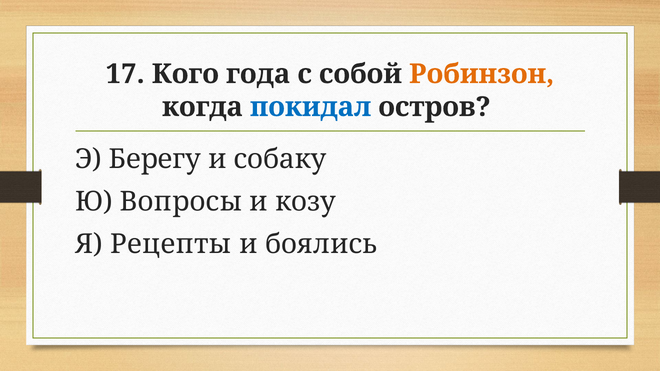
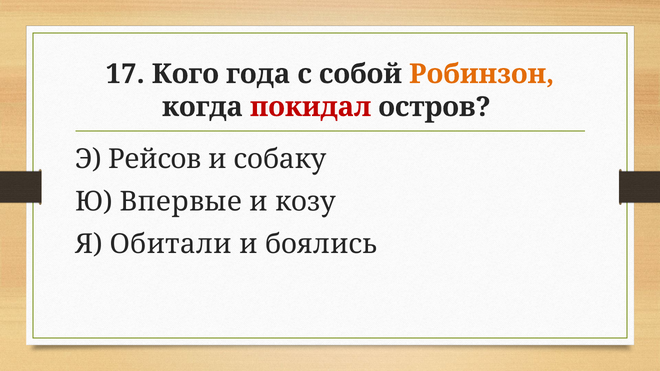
покидал colour: blue -> red (311, 107)
Берегу: Берегу -> Рейсов (155, 159)
Вопросы: Вопросы -> Впервые (181, 202)
Рецепты: Рецепты -> Обитали (171, 245)
